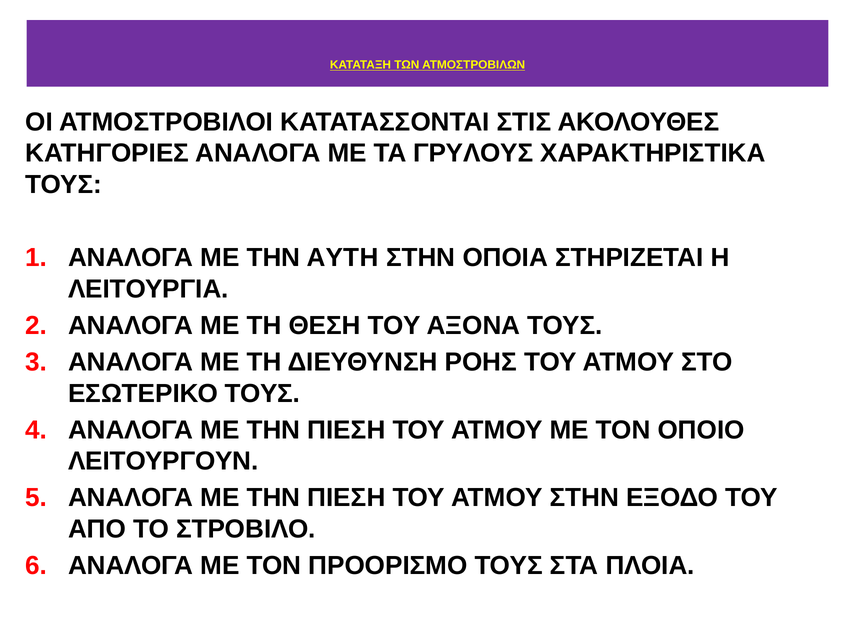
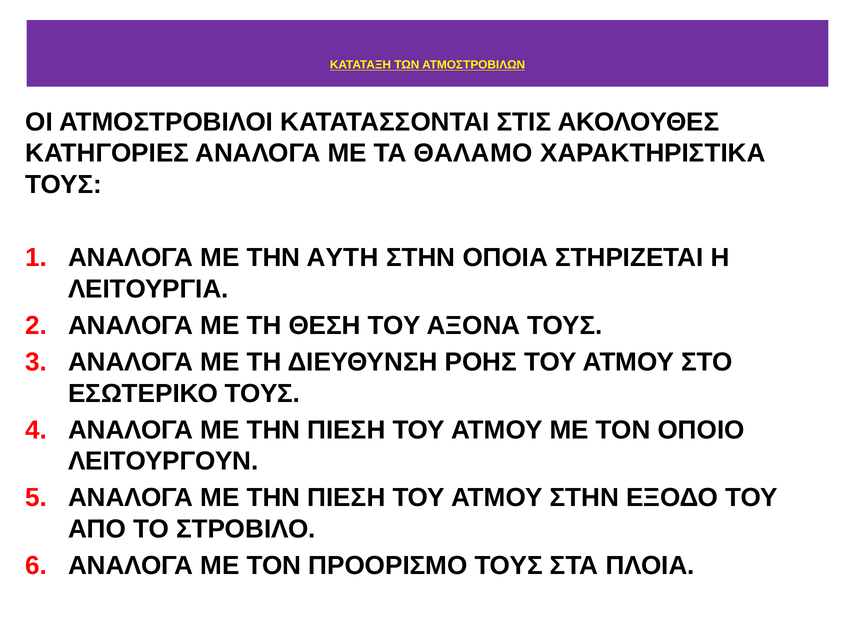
ΓΡΥΛΟΥΣ: ΓΡΥΛΟΥΣ -> ΘΑΛΑΜΟ (473, 153)
